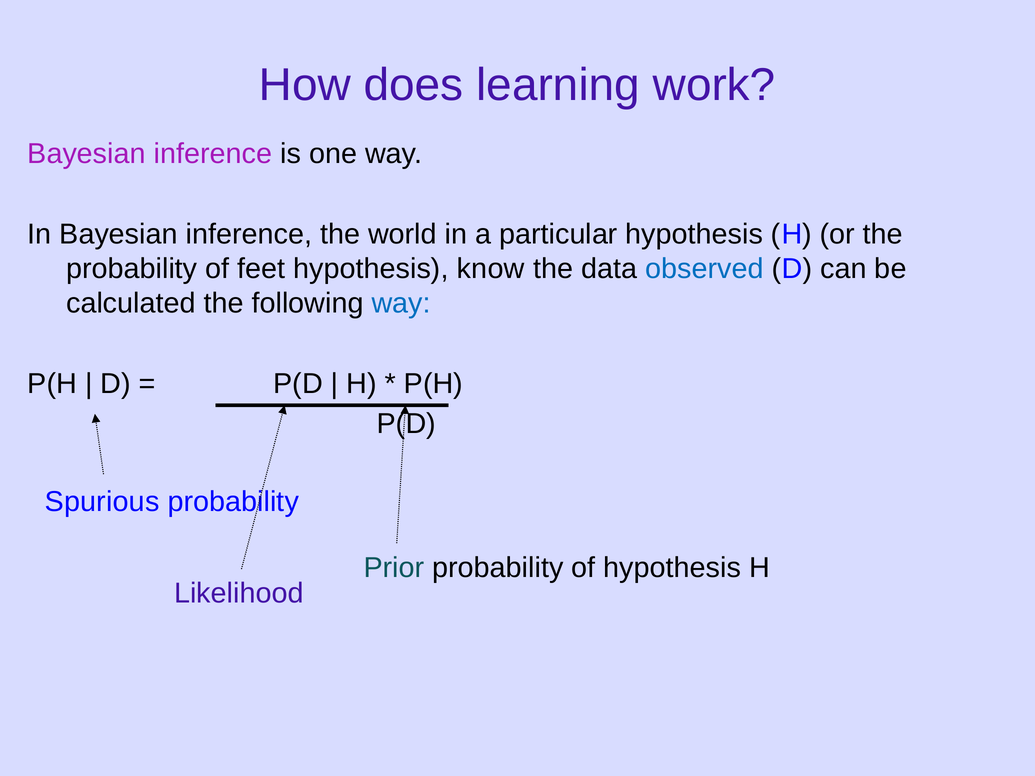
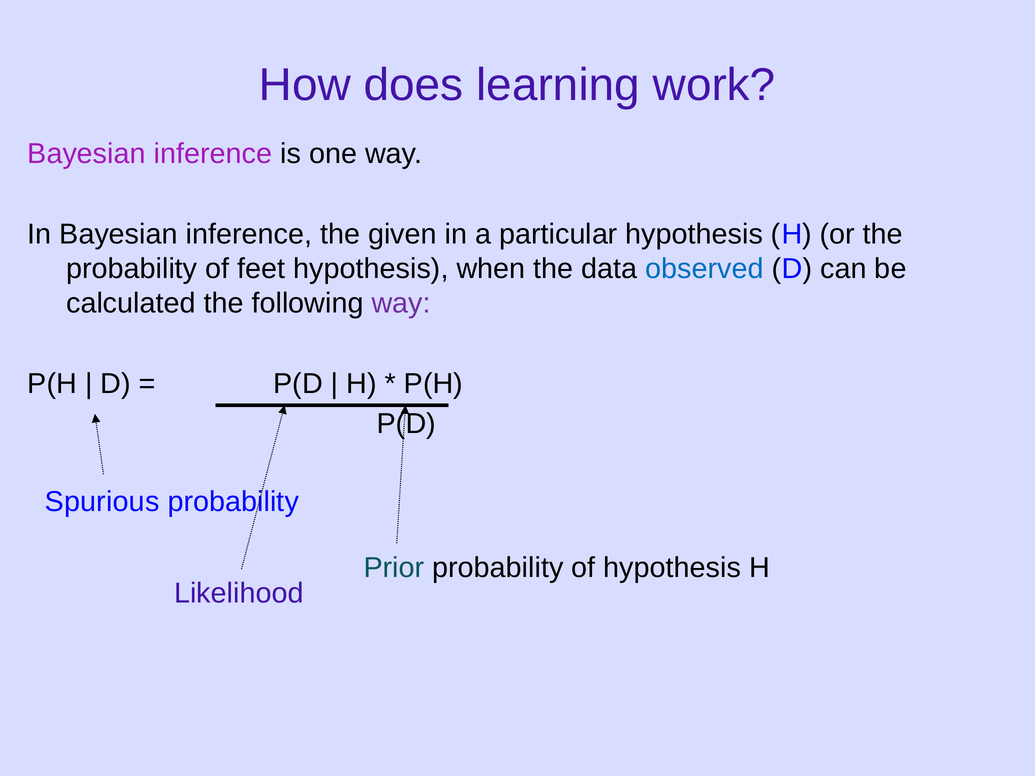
world: world -> given (402, 234)
know: know -> when (491, 269)
way colour: blue -> purple (401, 303)
